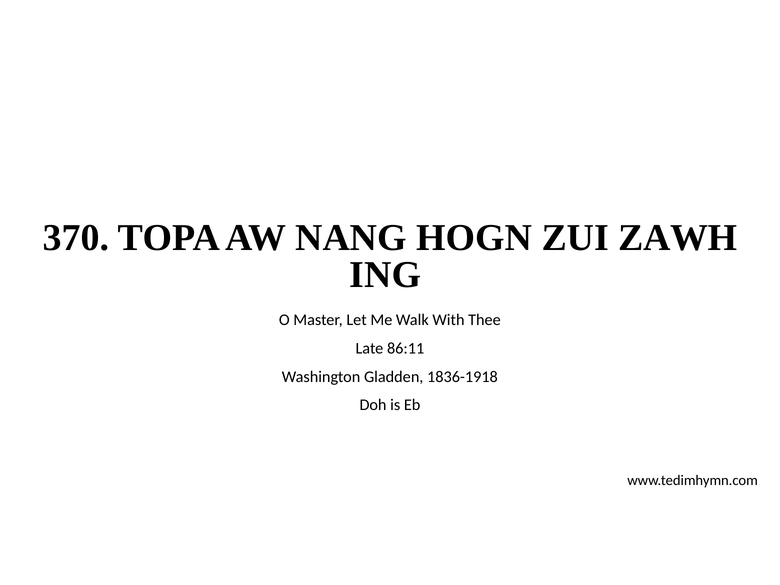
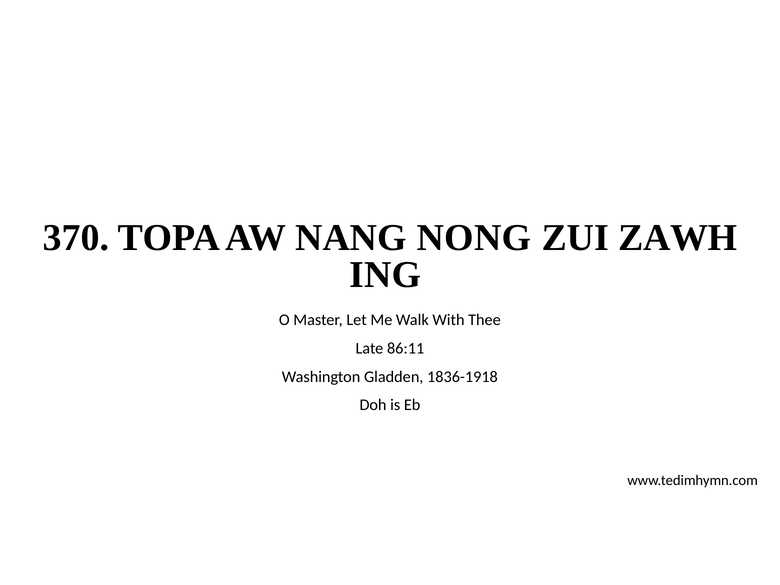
HOGN: HOGN -> NONG (474, 238)
